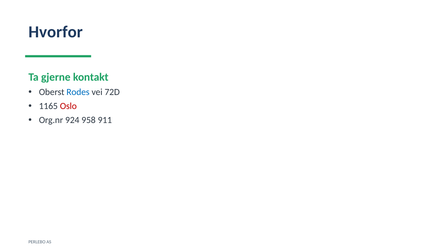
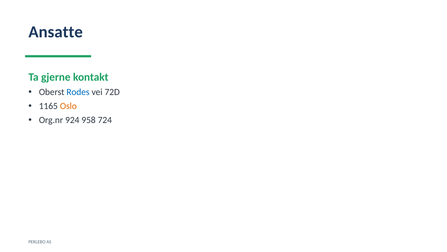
Hvorfor: Hvorfor -> Ansatte (56, 32)
Oslo colour: red -> orange (68, 106)
911: 911 -> 724 (105, 120)
